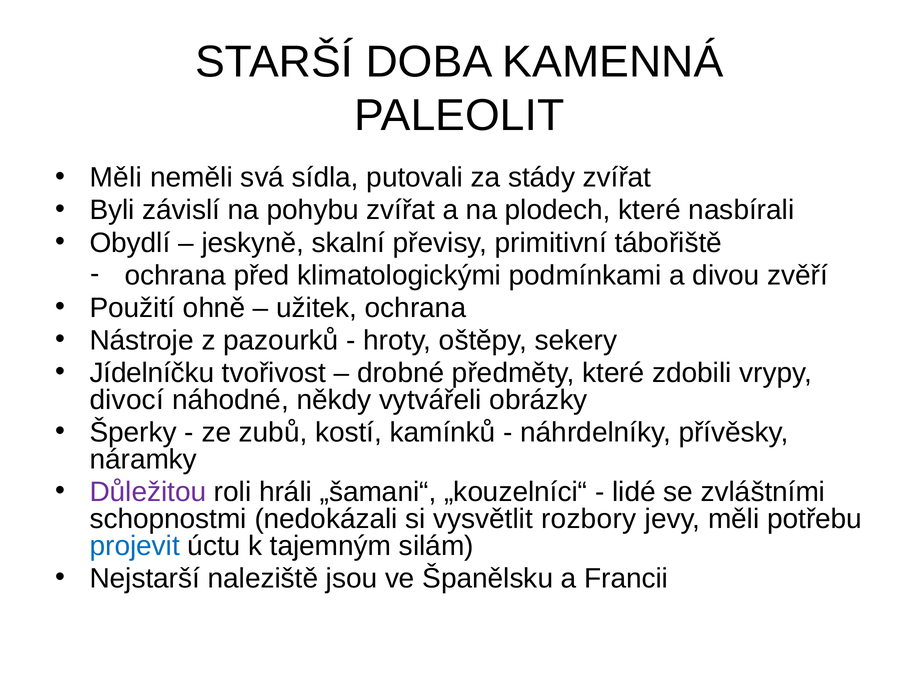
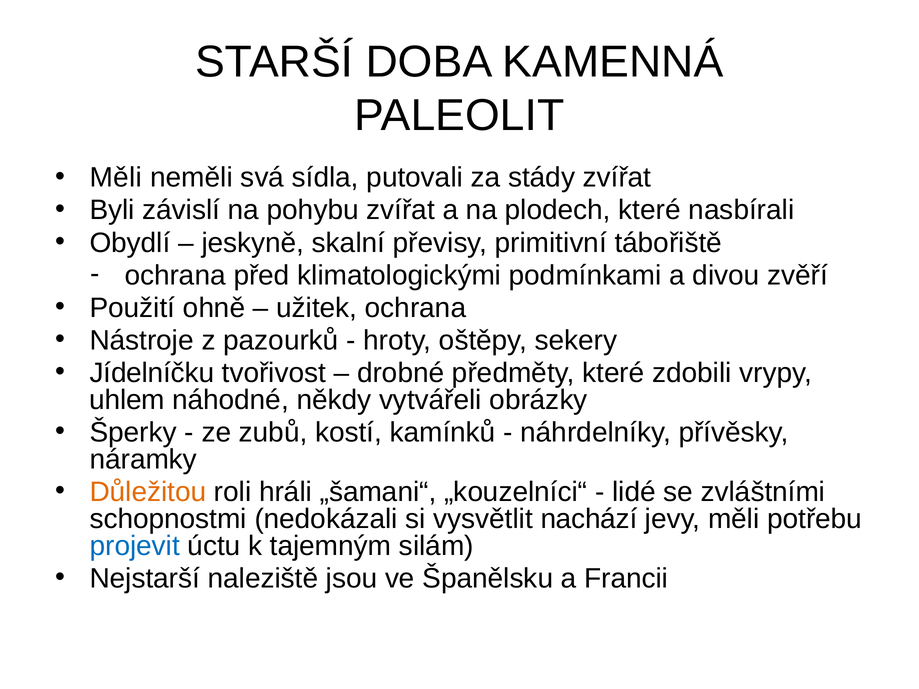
divocí: divocí -> uhlem (127, 400)
Důležitou colour: purple -> orange (148, 492)
rozbory: rozbory -> nachází (589, 519)
